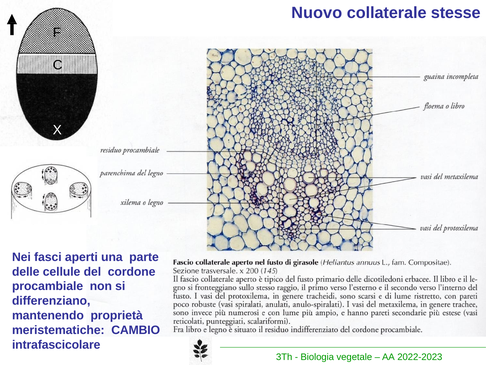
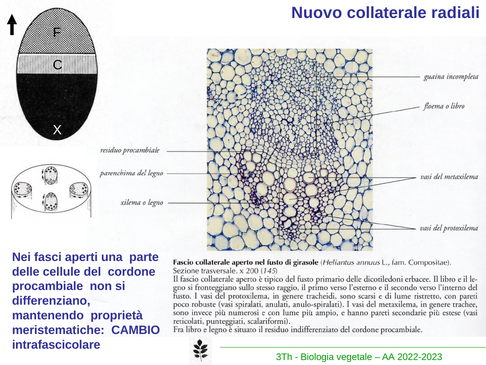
stesse: stesse -> radiali (456, 13)
